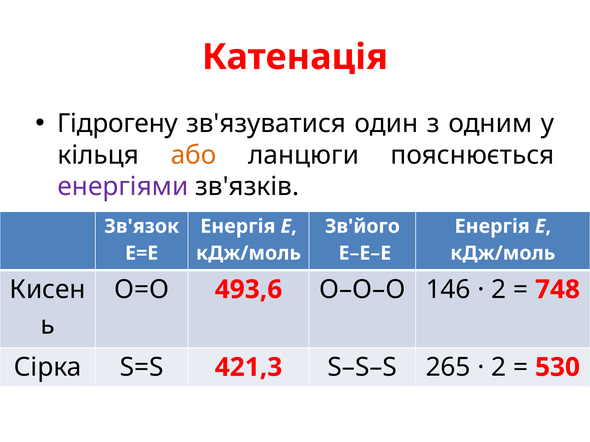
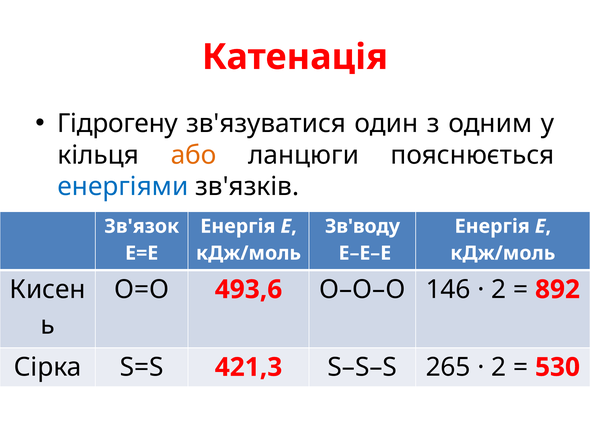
енергіями colour: purple -> blue (123, 187)
Зв'його: Зв'його -> Зв'воду (362, 227)
748: 748 -> 892 (558, 290)
